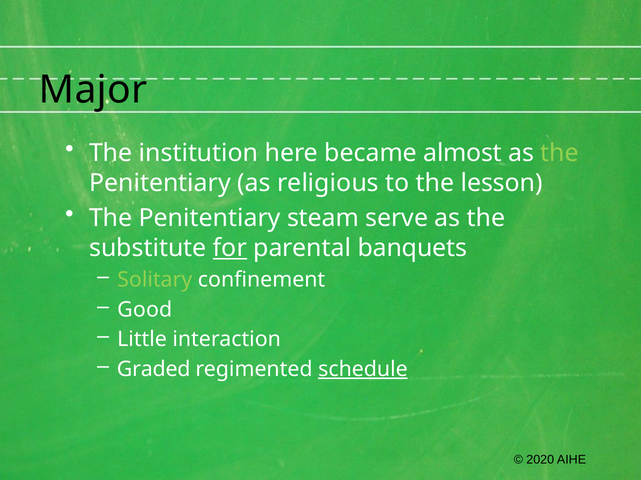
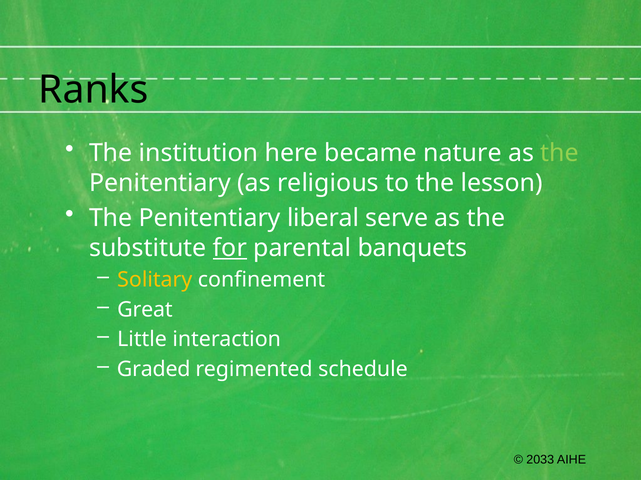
Major: Major -> Ranks (93, 90)
almost: almost -> nature (463, 153)
steam: steam -> liberal (323, 218)
Solitary colour: light green -> yellow (155, 280)
Good: Good -> Great (145, 310)
schedule underline: present -> none (363, 370)
2020: 2020 -> 2033 (540, 460)
